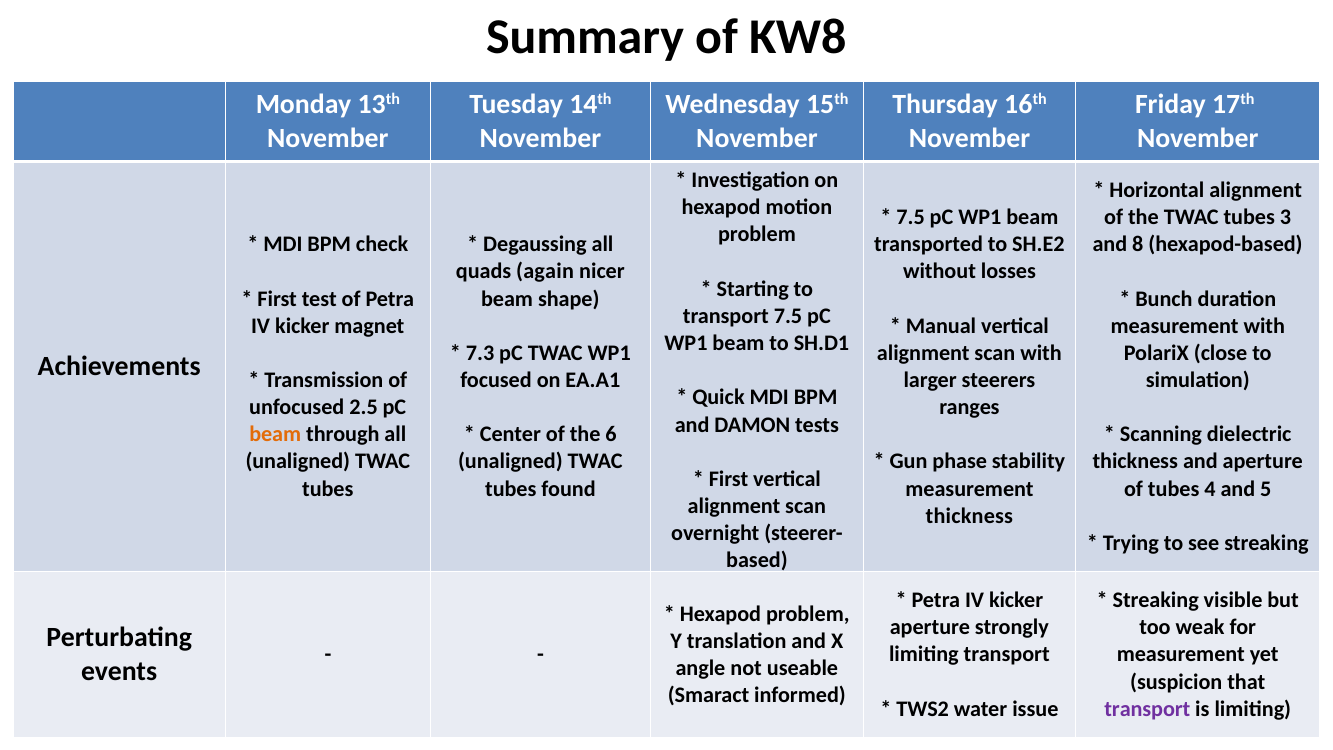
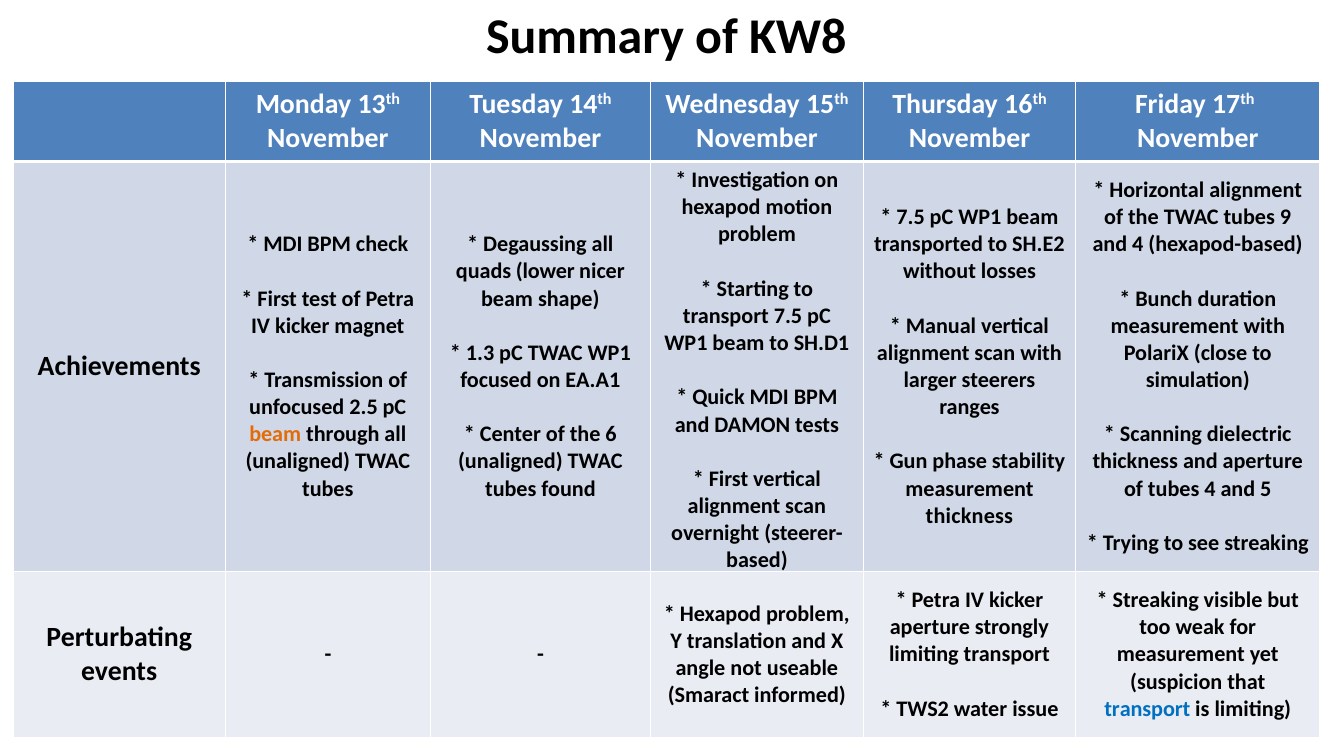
3: 3 -> 9 (1286, 217)
and 8: 8 -> 4 (1138, 244)
again: again -> lower (545, 272)
7.3: 7.3 -> 1.3 (480, 353)
transport colour: purple -> blue (1147, 709)
